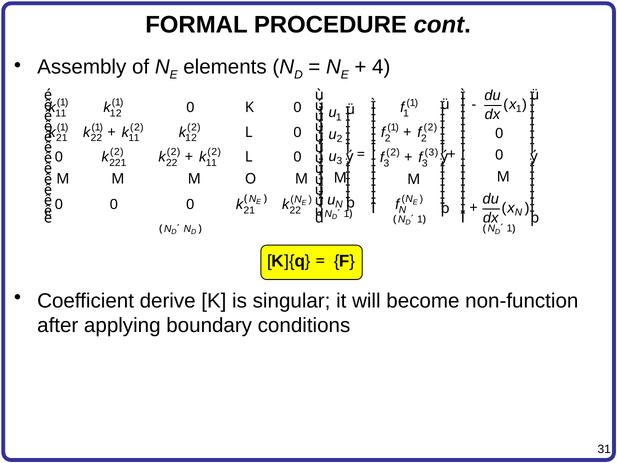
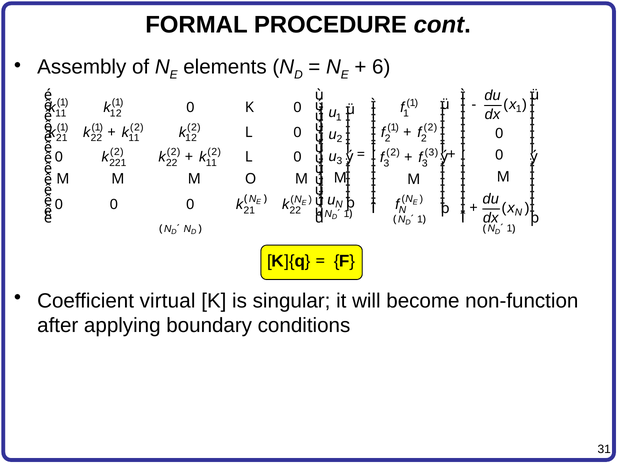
4: 4 -> 6 (381, 67)
derive: derive -> virtual (168, 301)
